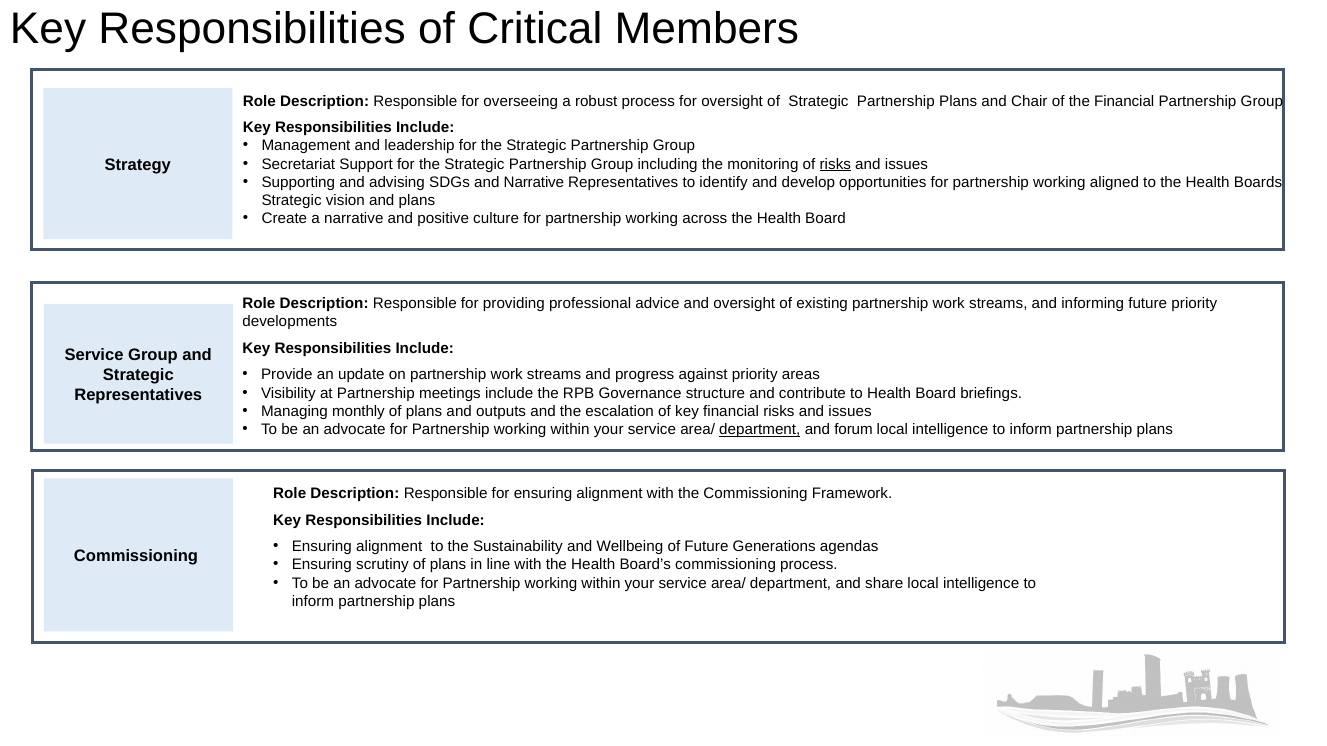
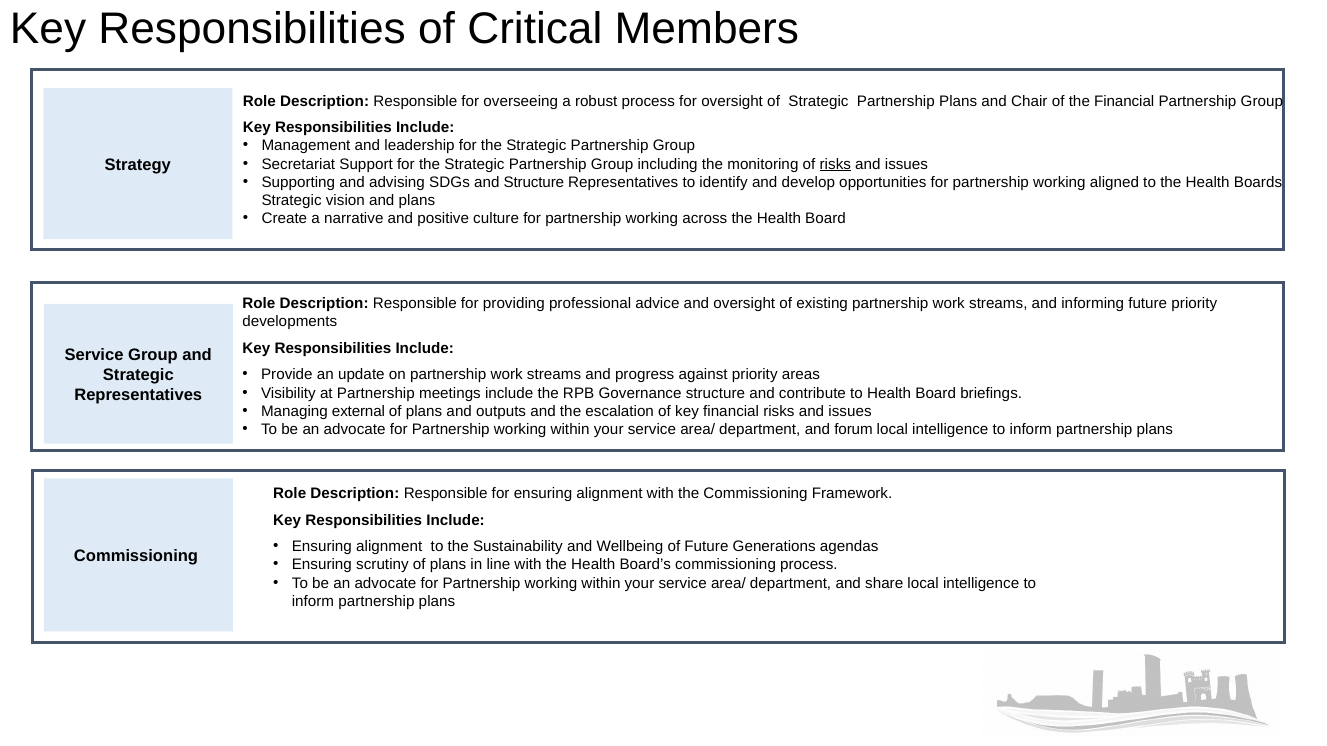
and Narrative: Narrative -> Structure (534, 182)
monthly: monthly -> external (358, 411)
department underline: present -> none (760, 430)
